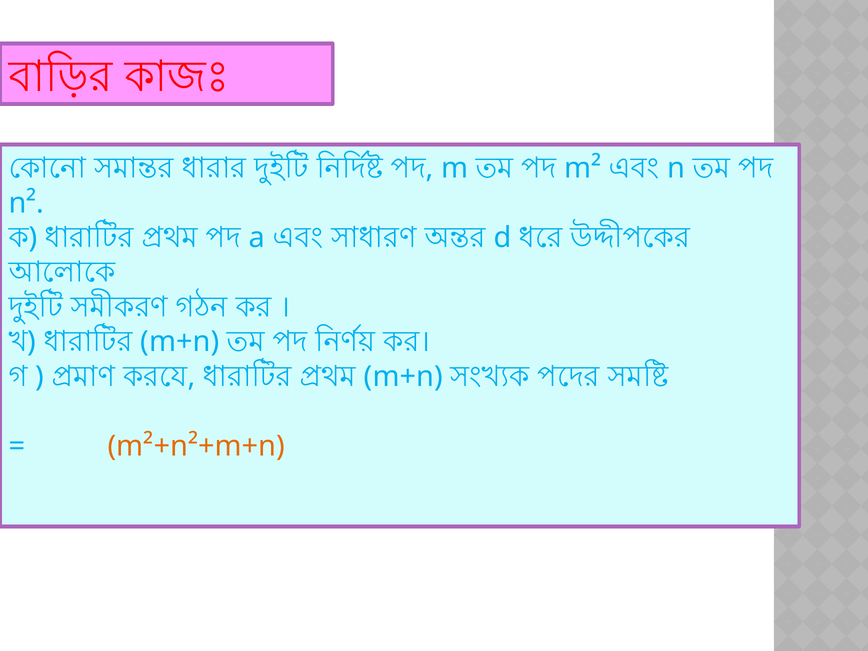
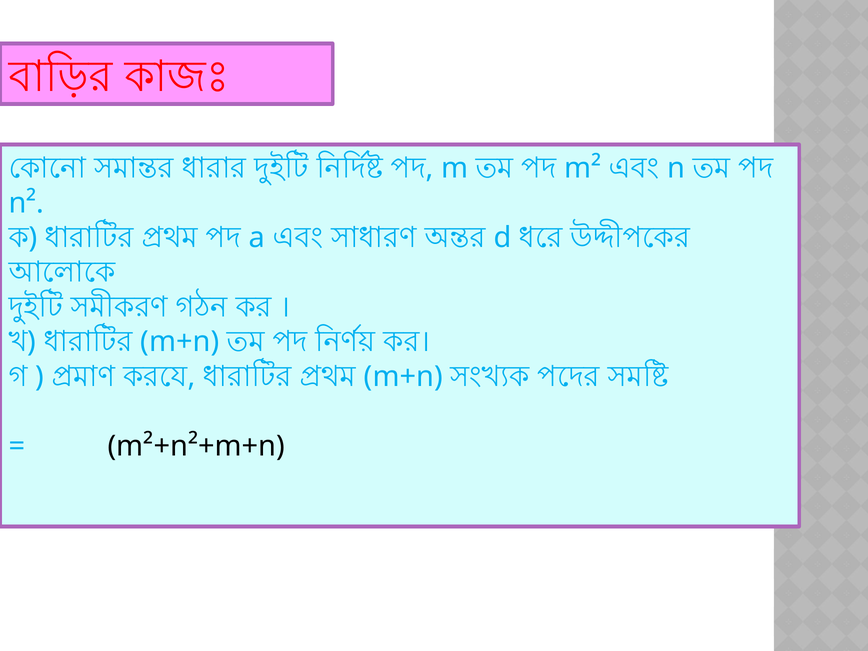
m²+n²+m+n colour: orange -> black (196, 446)
